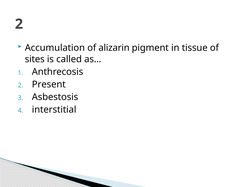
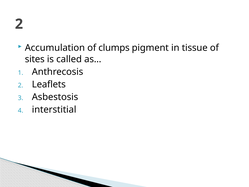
alizarin: alizarin -> clumps (114, 48)
Present: Present -> Leaflets (49, 84)
